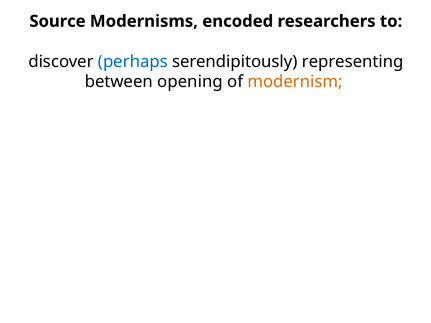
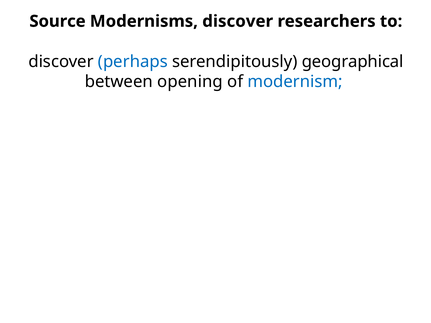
Modernisms encoded: encoded -> discover (238, 21)
representing: representing -> geographical (353, 62)
modernism colour: orange -> blue (295, 82)
